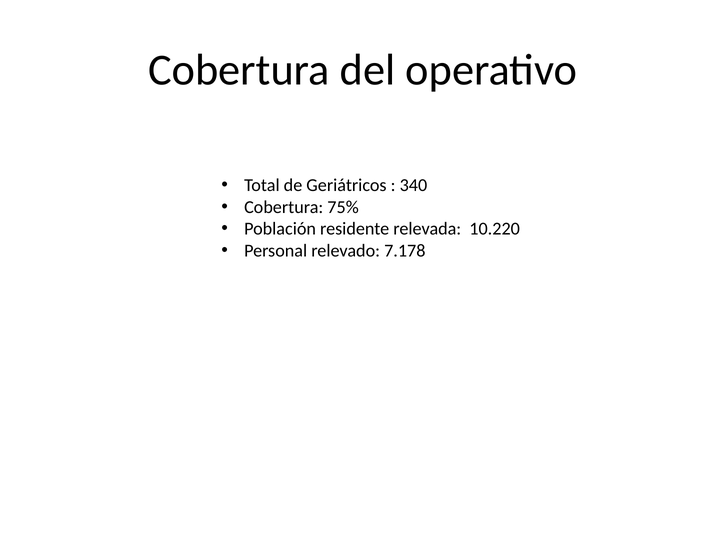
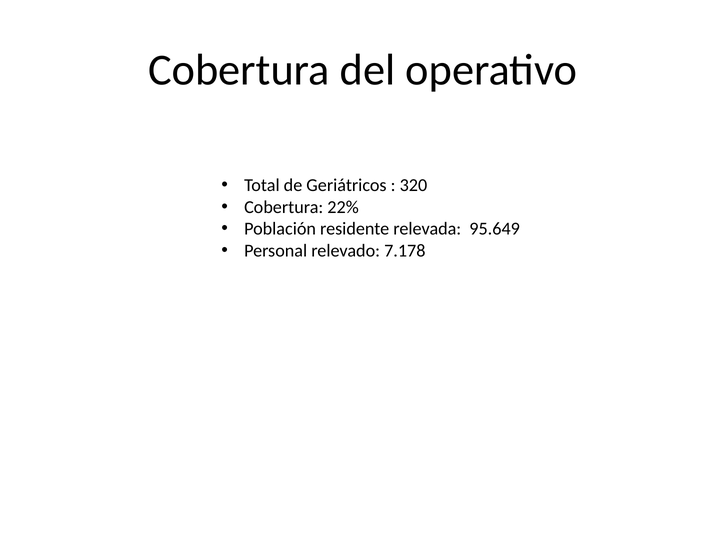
340: 340 -> 320 (413, 185)
75%: 75% -> 22% (343, 207)
10.220: 10.220 -> 95.649 (495, 229)
